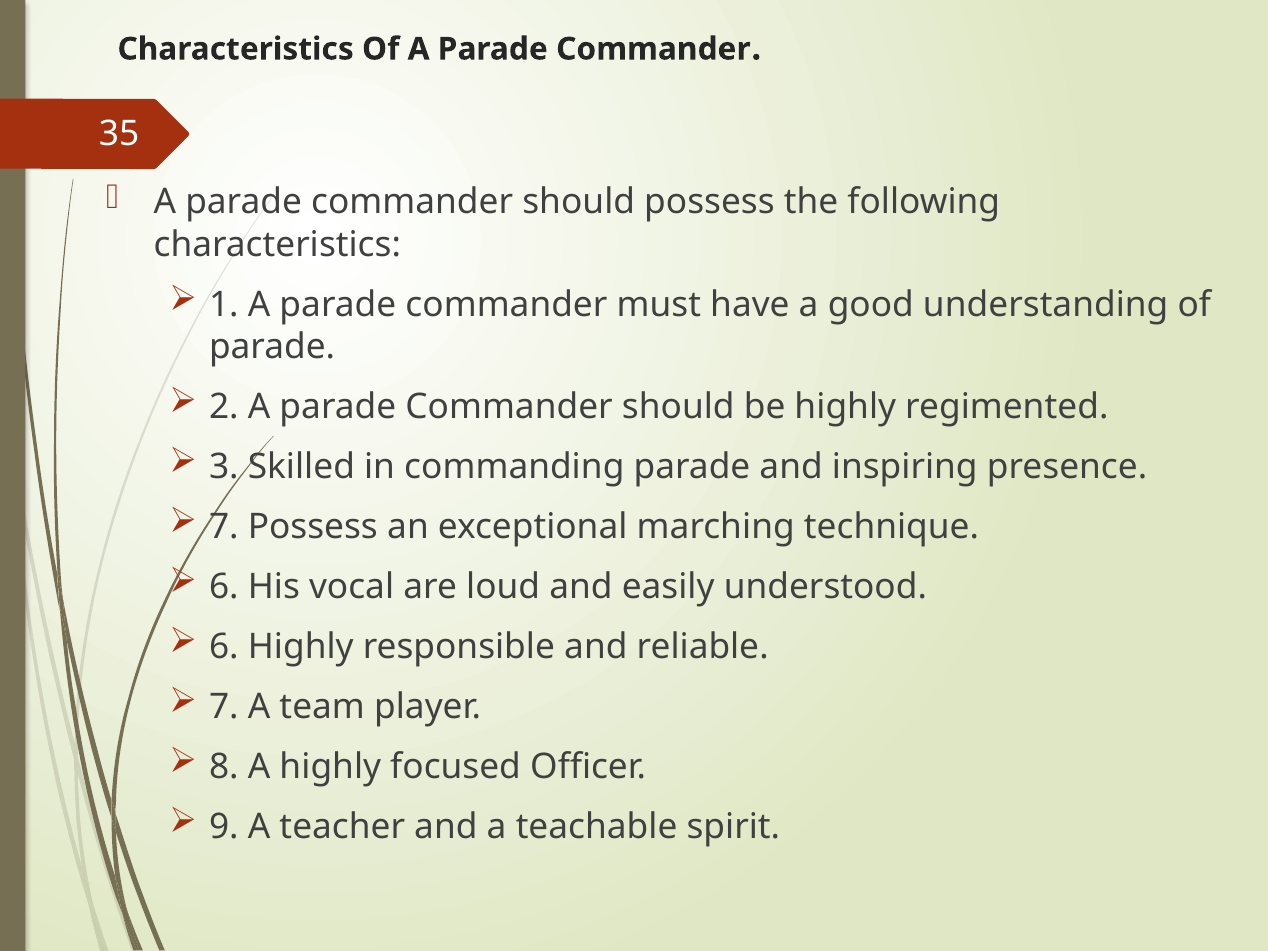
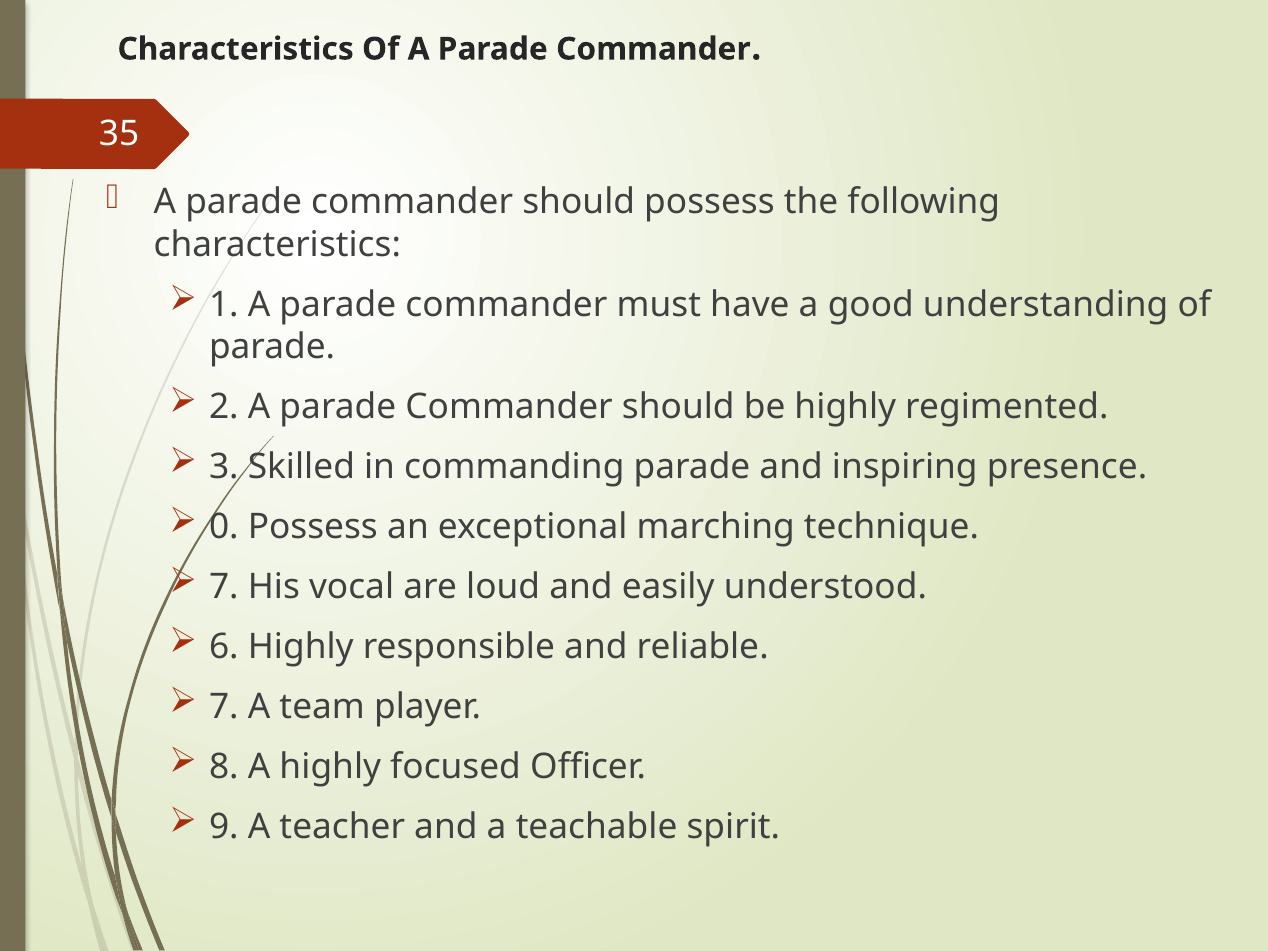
7: 7 -> 0 (224, 527)
6: 6 -> 7 (224, 587)
